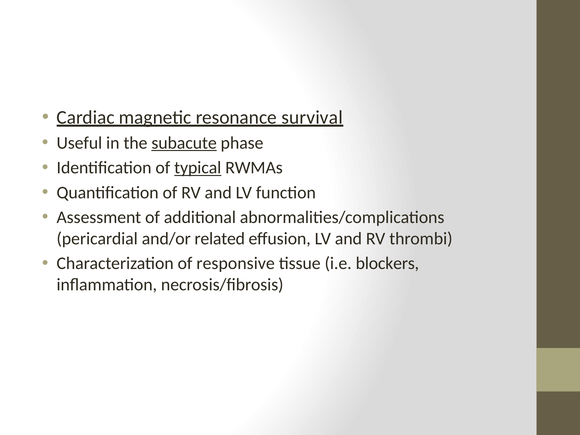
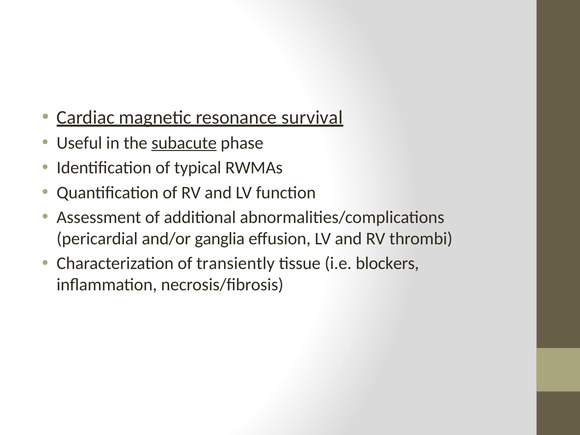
typical underline: present -> none (198, 168)
related: related -> ganglia (220, 239)
responsive: responsive -> transiently (236, 263)
